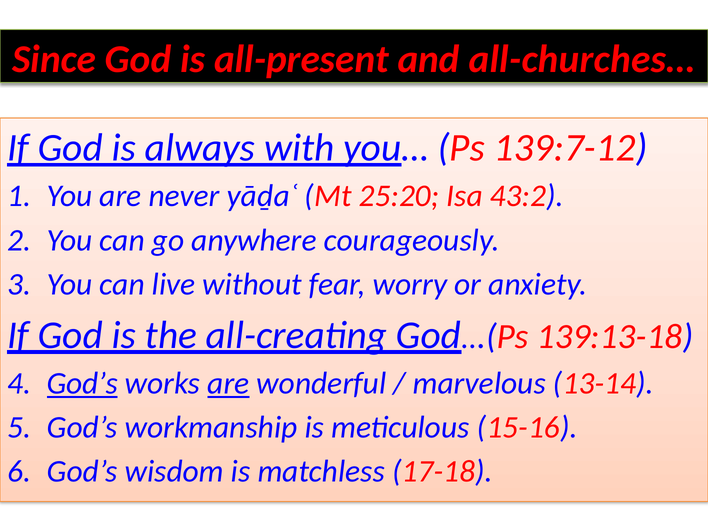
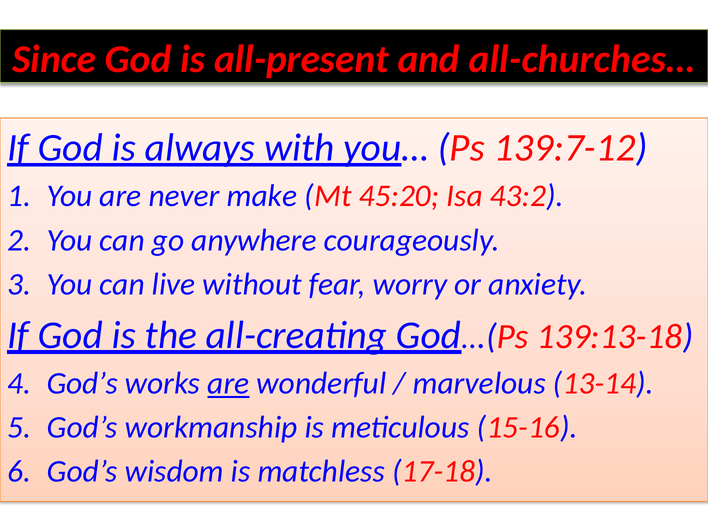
yāḏaʿ: yāḏaʿ -> make (262, 196)
25:20: 25:20 -> 45:20 (399, 196)
God’s underline: present -> none (82, 383)
